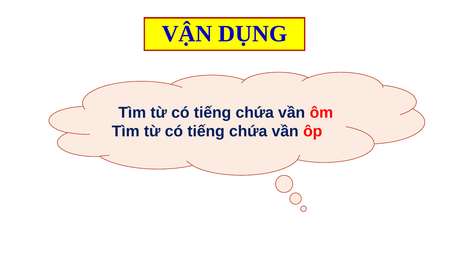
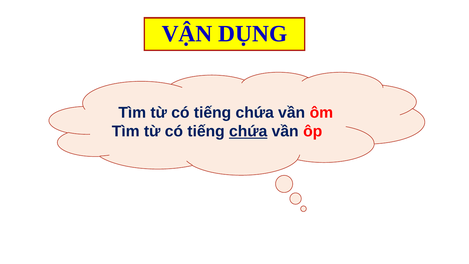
chứa underline: none -> present (248, 131)
